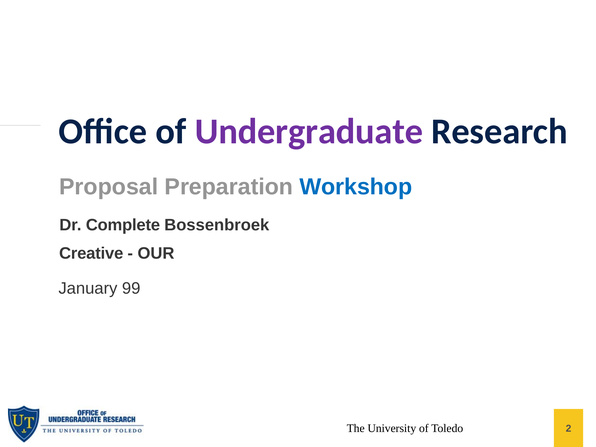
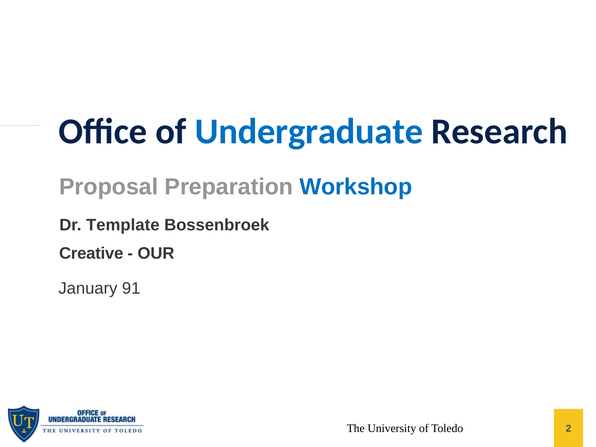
Undergraduate colour: purple -> blue (309, 131)
Complete: Complete -> Template (123, 225)
99: 99 -> 91 (131, 288)
